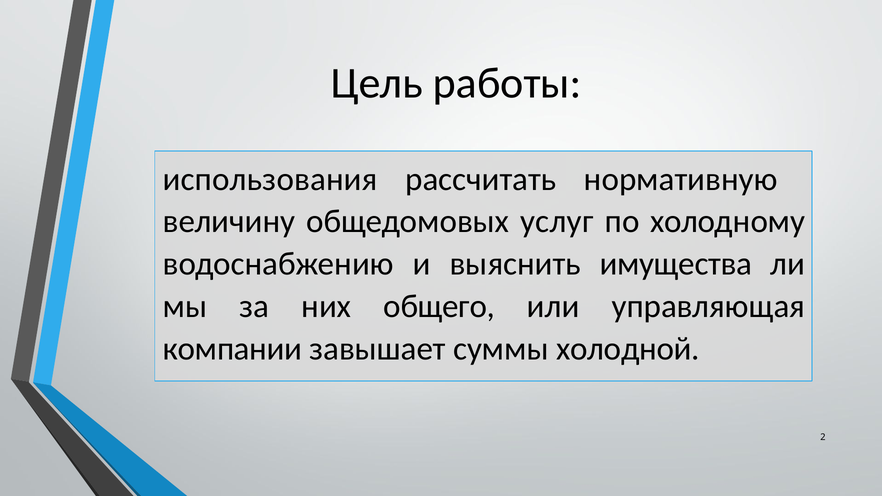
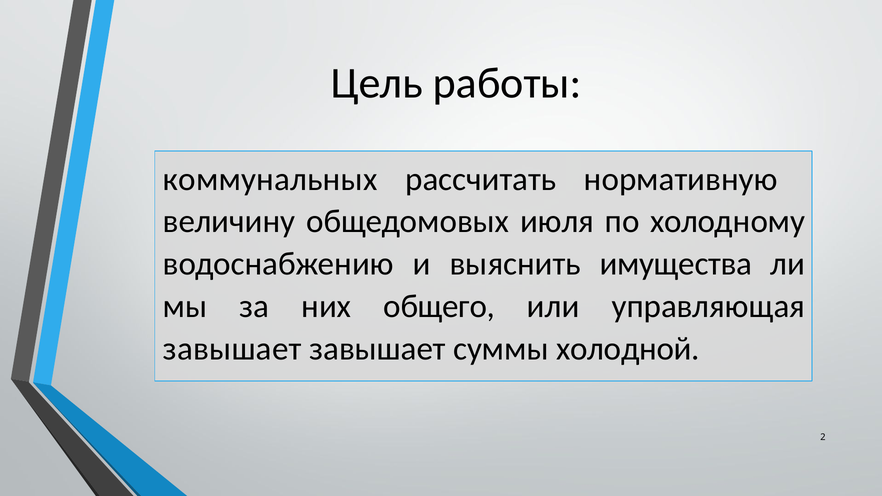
использования: использования -> коммунальных (270, 179)
услуг: услуг -> июля (557, 222)
компании: компании -> завышает (232, 349)
